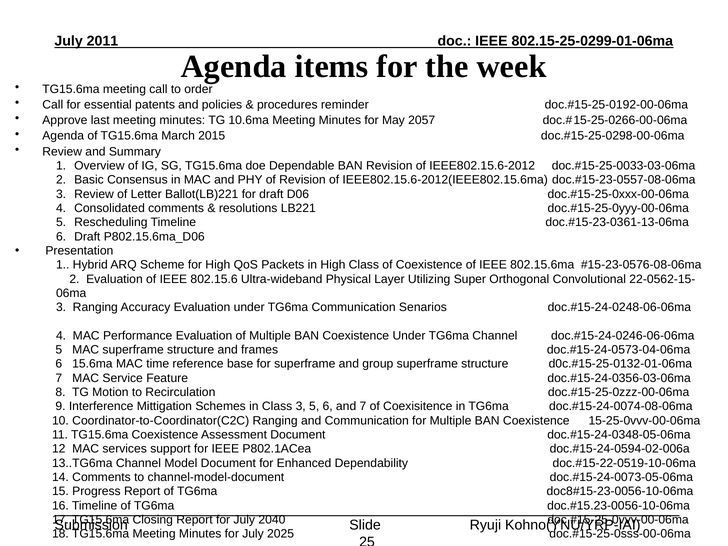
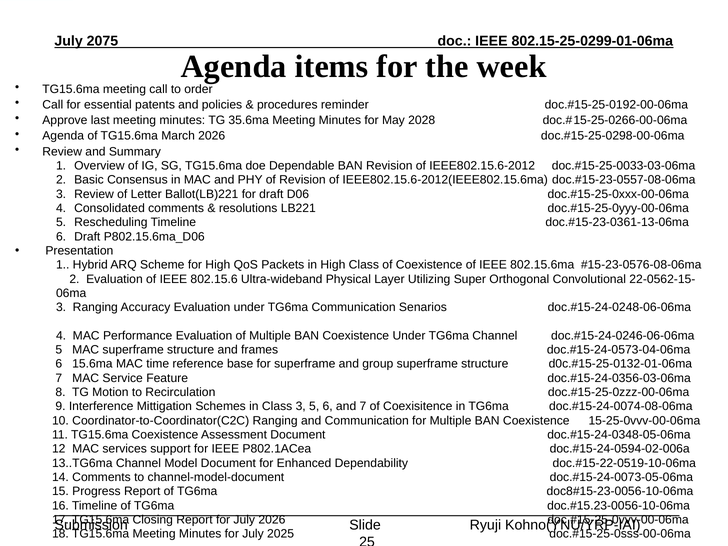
2011: 2011 -> 2075 (102, 41)
10.6ma: 10.6ma -> 35.6ma (249, 120)
2057: 2057 -> 2028 (422, 120)
March 2015: 2015 -> 2026 (212, 136)
July 2040: 2040 -> 2026 (272, 520)
